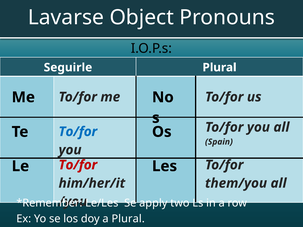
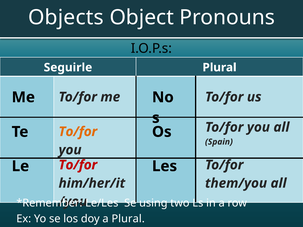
Lavarse: Lavarse -> Objects (66, 18)
To/for colour: blue -> orange (78, 132)
apply: apply -> using (153, 203)
